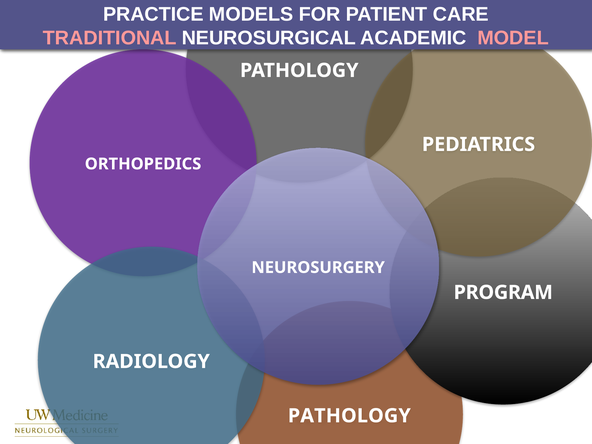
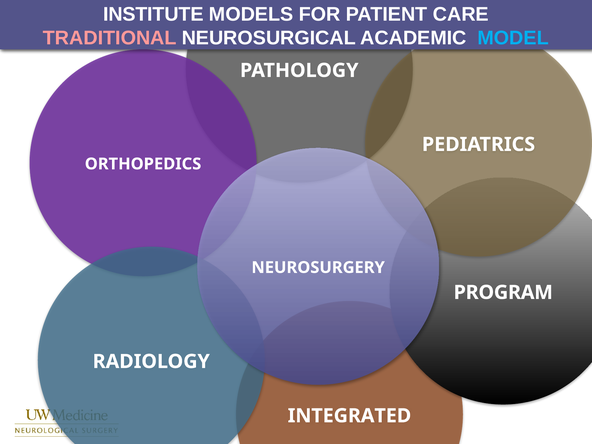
PRACTICE: PRACTICE -> INSTITUTE (153, 14)
MODEL colour: pink -> light blue (513, 38)
PATHOLOGY: PATHOLOGY -> INTEGRATED (349, 416)
